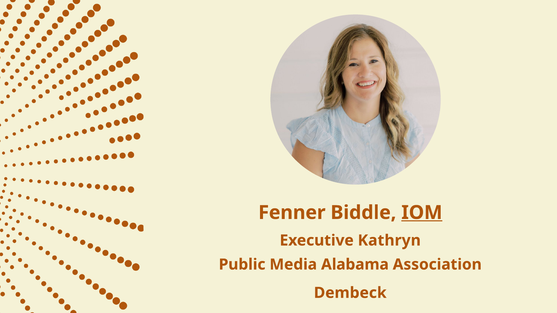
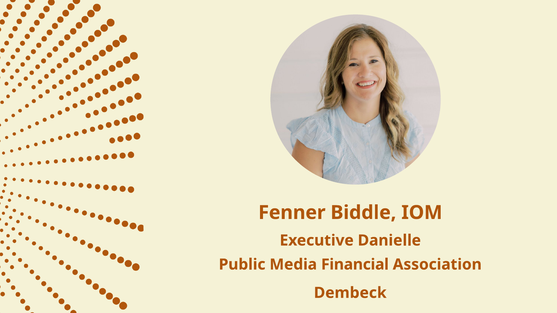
IOM underline: present -> none (422, 213)
Kathryn: Kathryn -> Danielle (389, 241)
Alabama: Alabama -> Financial (355, 265)
